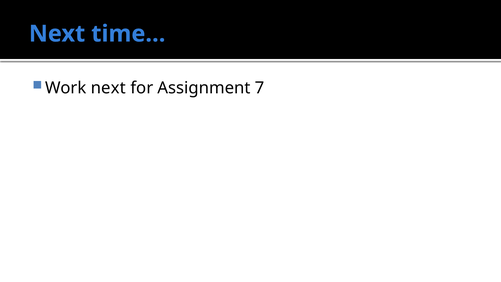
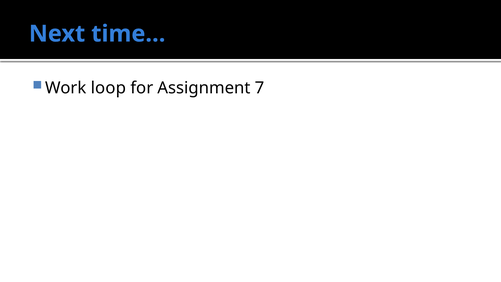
Work next: next -> loop (108, 88)
